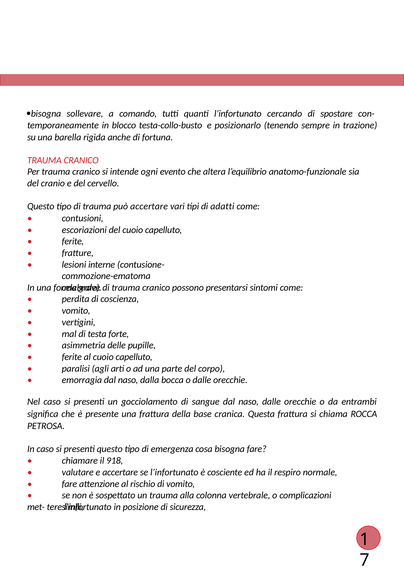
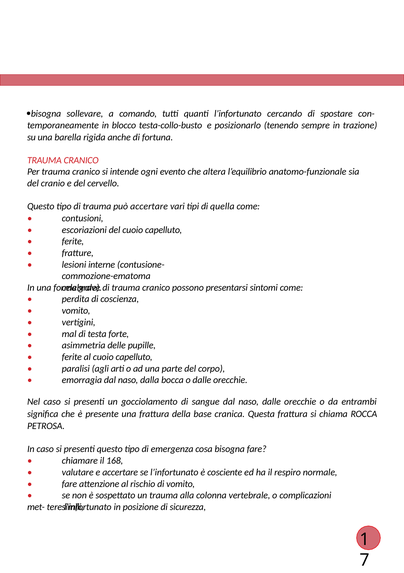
adatti: adatti -> quella (222, 206)
918: 918 -> 168 (115, 460)
